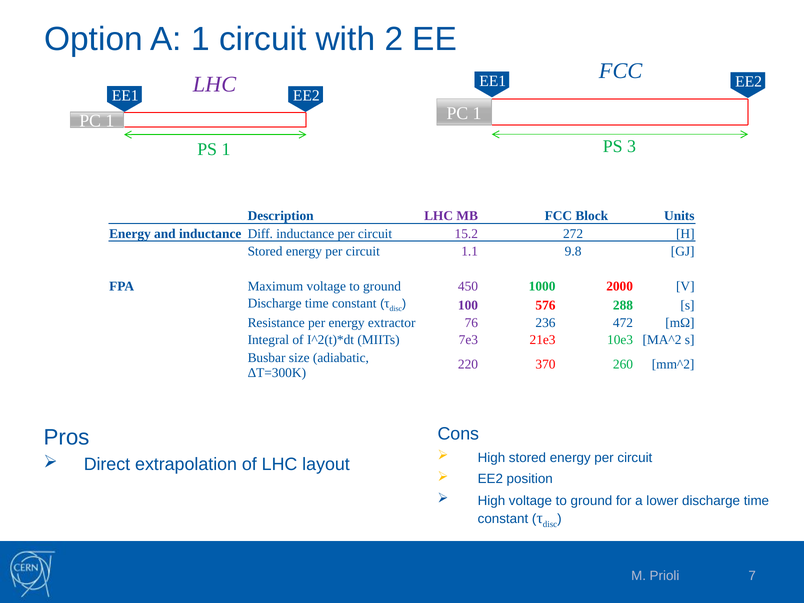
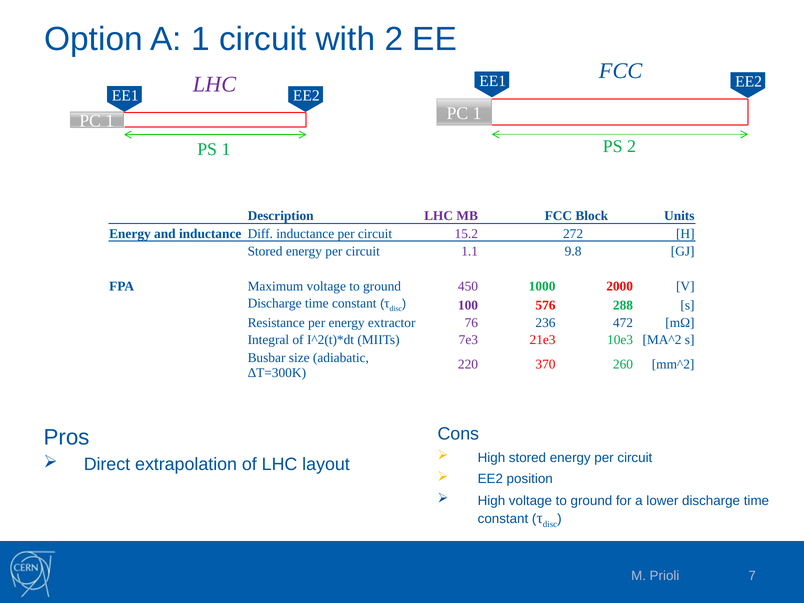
PS 3: 3 -> 2 (632, 146)
